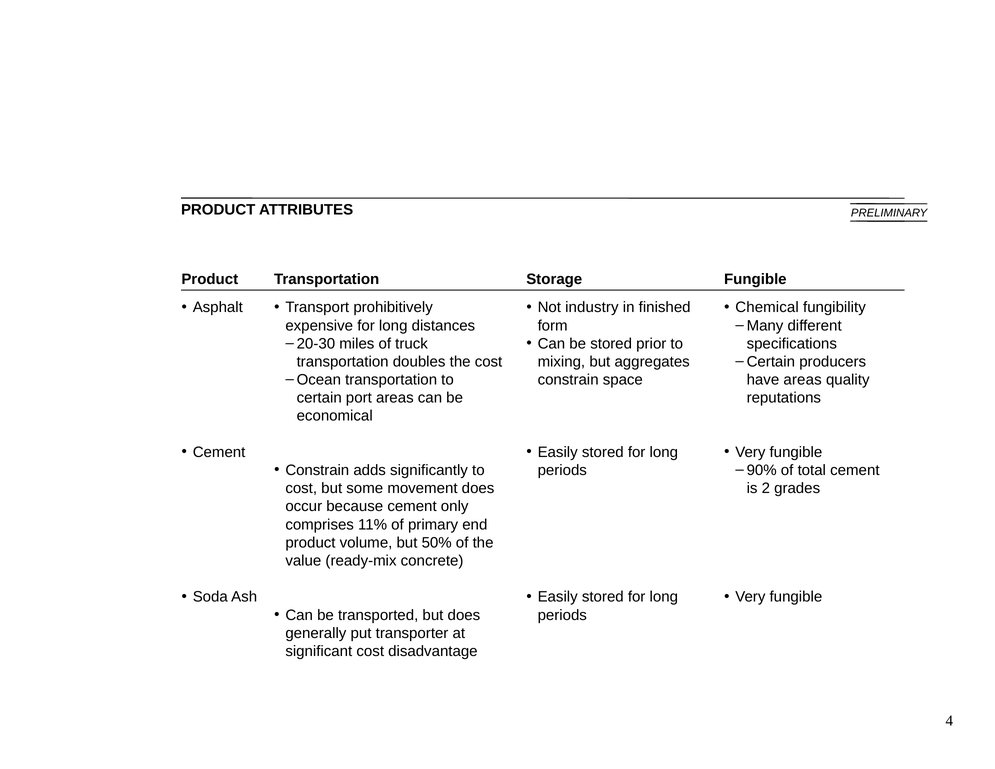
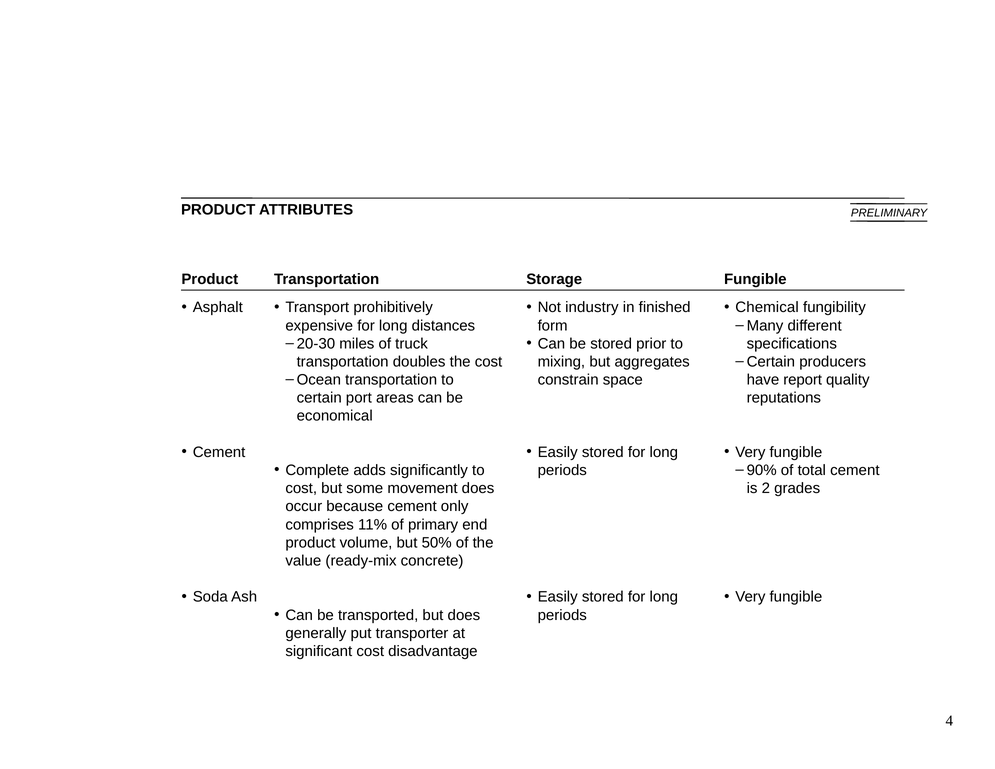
have areas: areas -> report (803, 380)
Constrain: Constrain -> Complete (317, 470)
